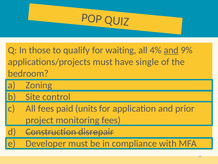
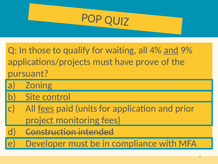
single: single -> prove (147, 62)
bedroom: bedroom -> pursuant (28, 73)
fees underline: none -> present (46, 108)
disrepair: disrepair -> intended (96, 131)
